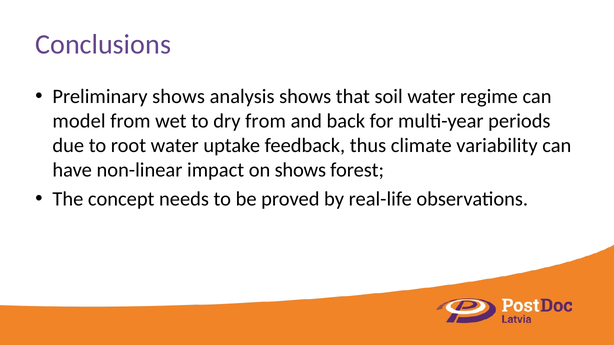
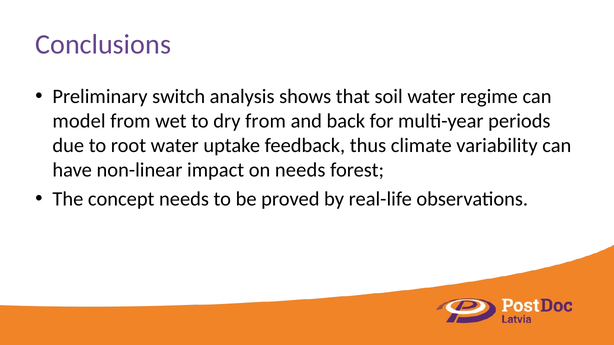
Preliminary shows: shows -> switch (179, 97)
on shows: shows -> needs (300, 170)
